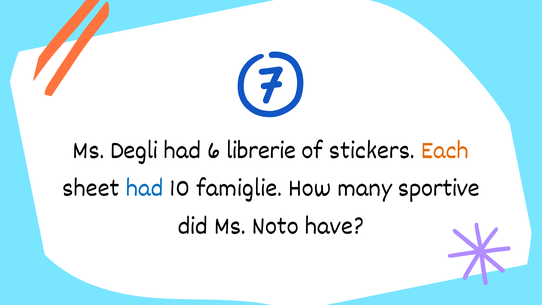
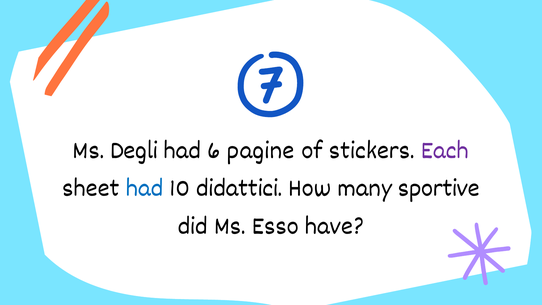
librerie: librerie -> pagine (261, 149)
Each colour: orange -> purple (445, 149)
famiglie: famiglie -> didattici (239, 187)
Noto: Noto -> Esso (275, 225)
